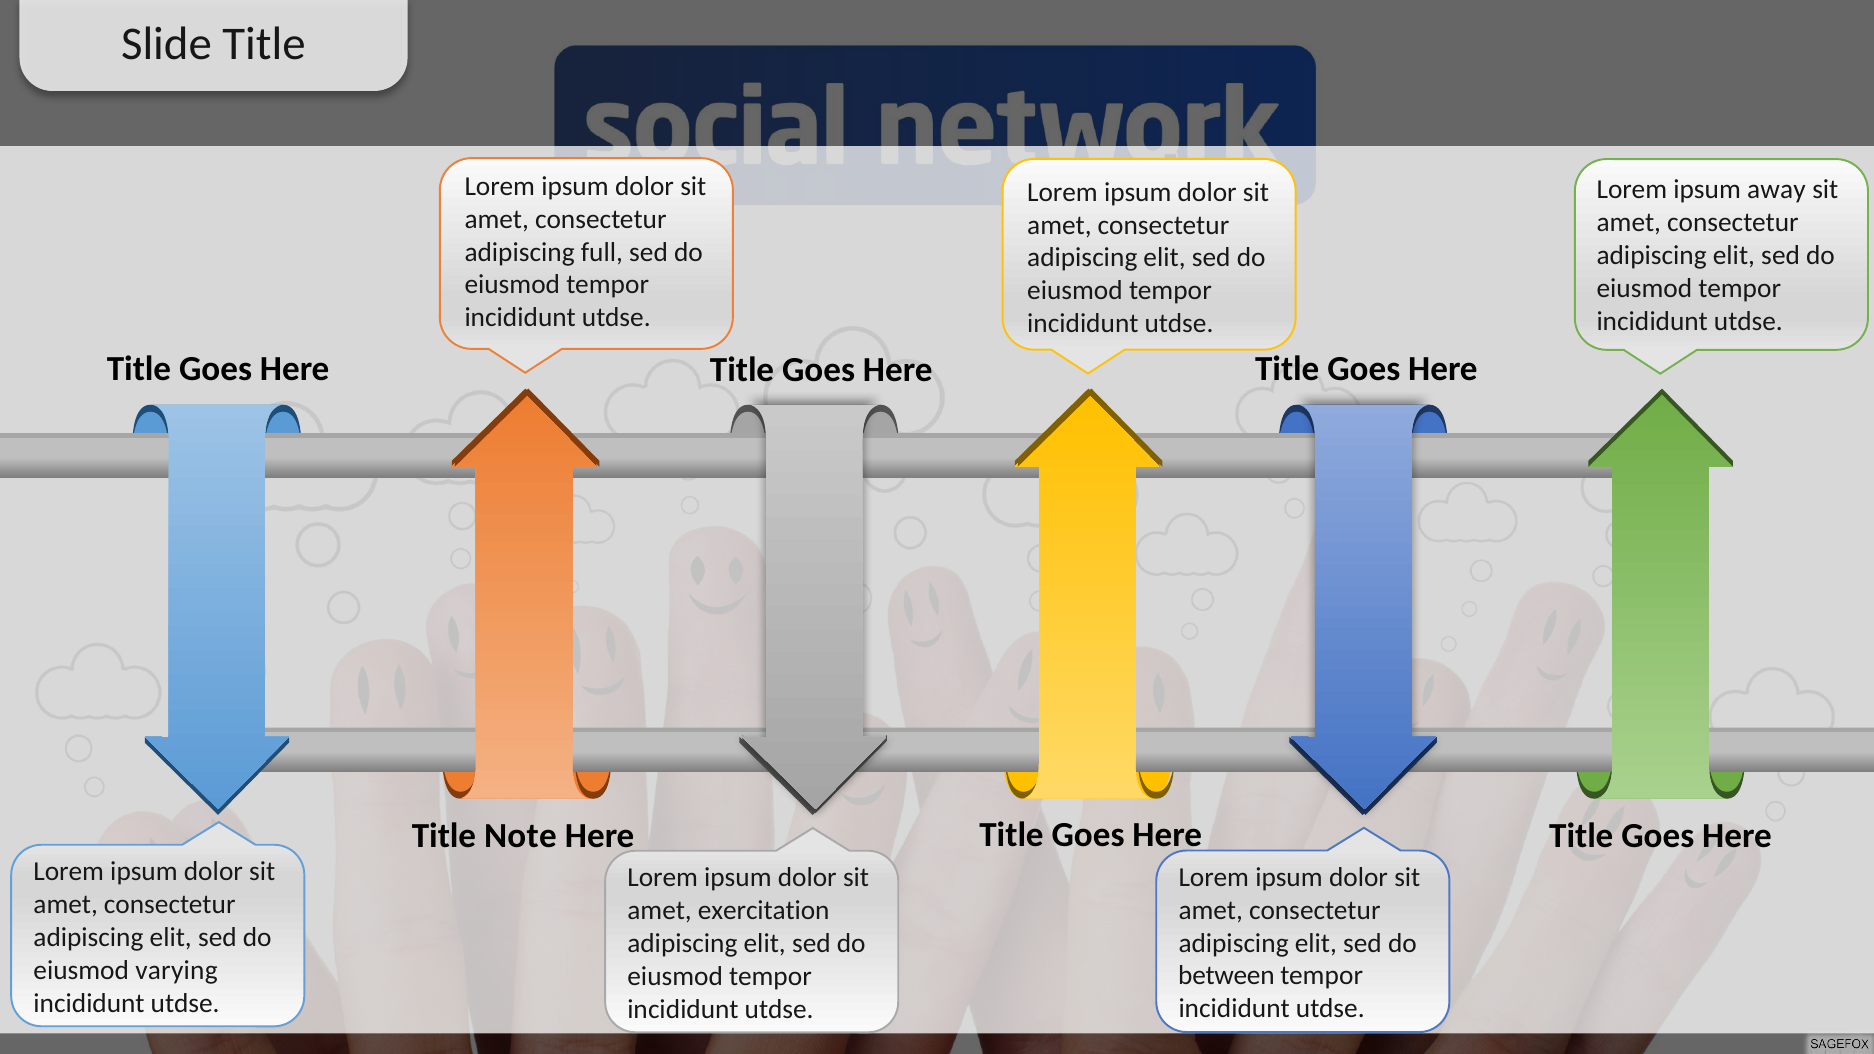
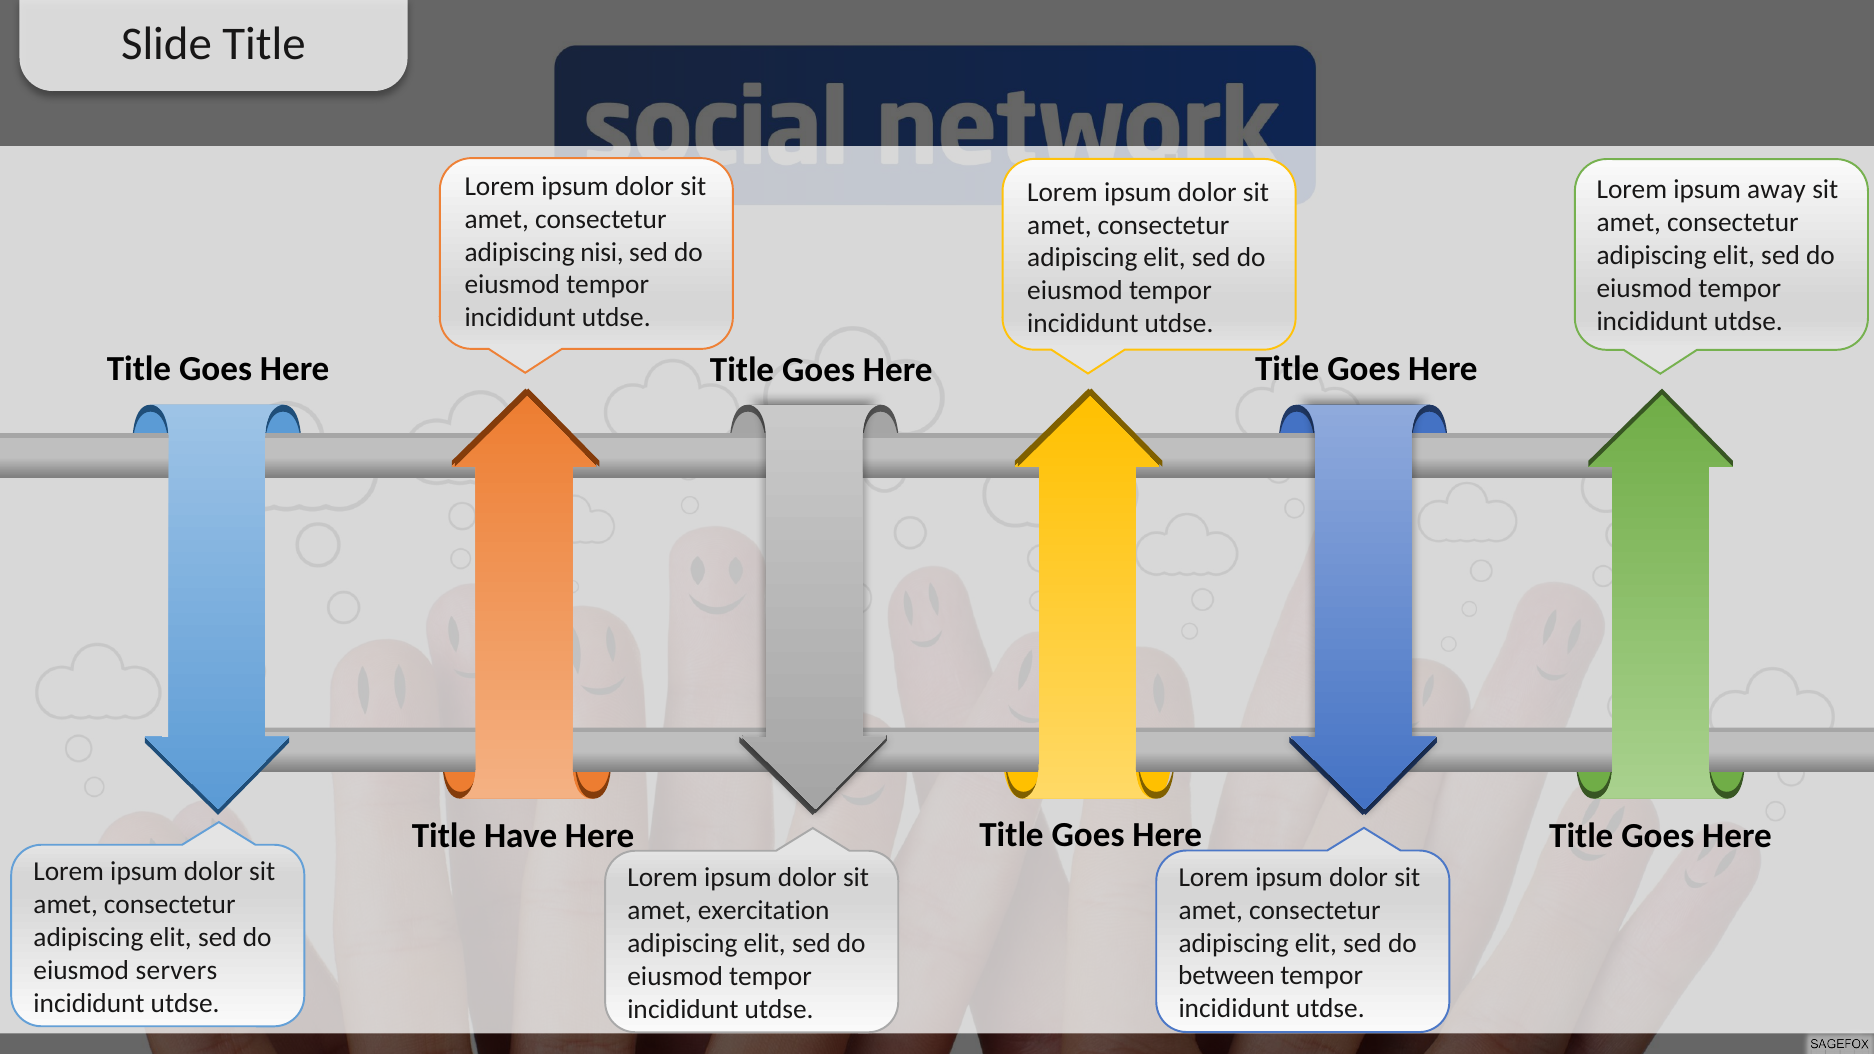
full: full -> nisi (602, 252)
Note: Note -> Have (521, 836)
varying: varying -> servers (176, 970)
